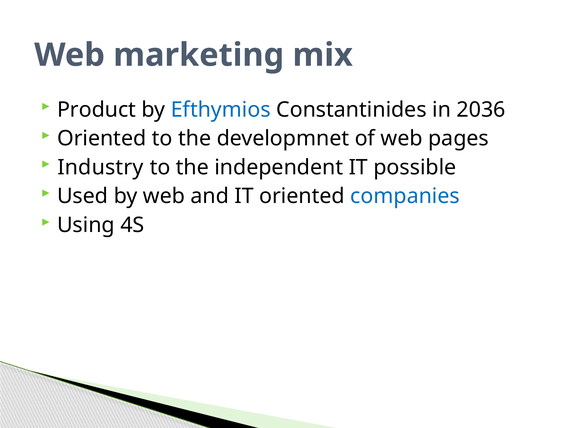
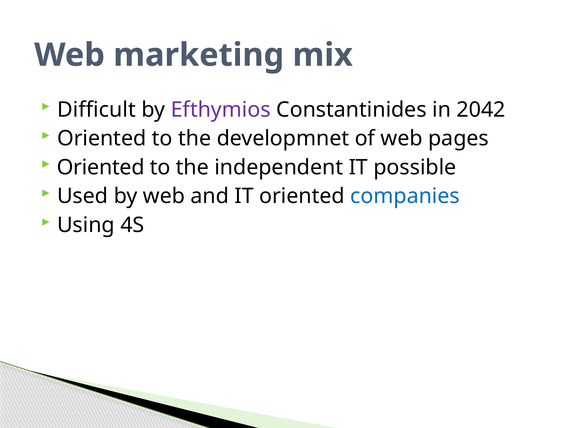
Product: Product -> Difficult (96, 110)
Efthymios colour: blue -> purple (221, 110)
2036: 2036 -> 2042 (481, 110)
Industry: Industry -> Oriented (101, 167)
